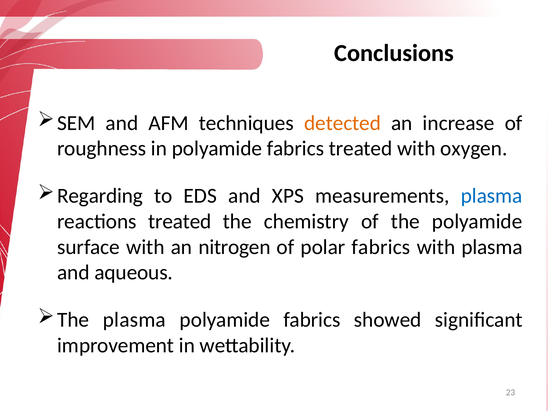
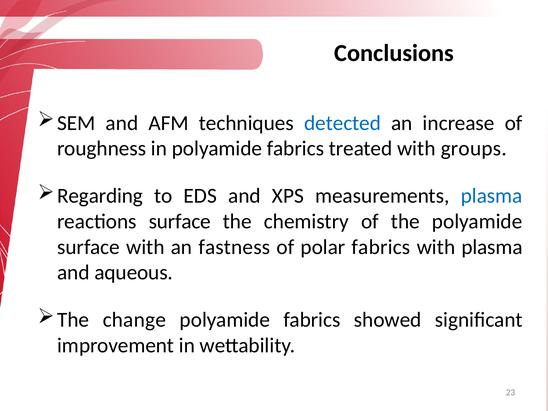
detected colour: orange -> blue (343, 123)
oxygen: oxygen -> groups (474, 149)
reactions treated: treated -> surface (180, 221)
nitrogen: nitrogen -> fastness (234, 247)
The plasma: plasma -> change (134, 320)
